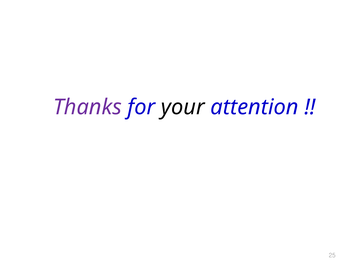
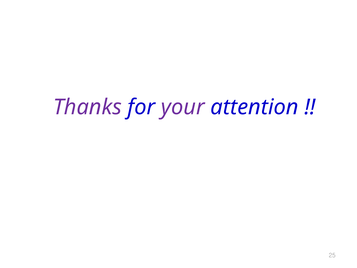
your colour: black -> purple (183, 107)
